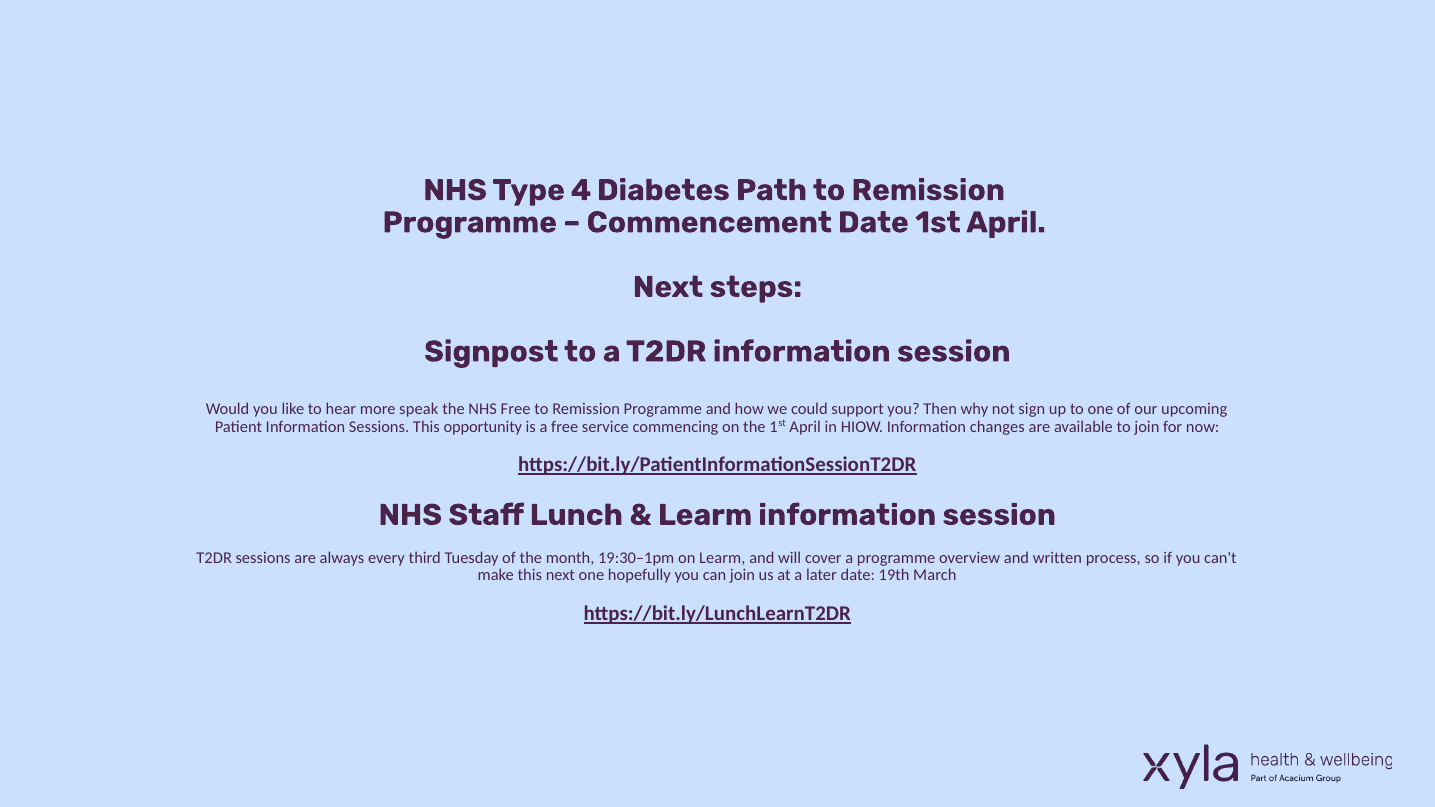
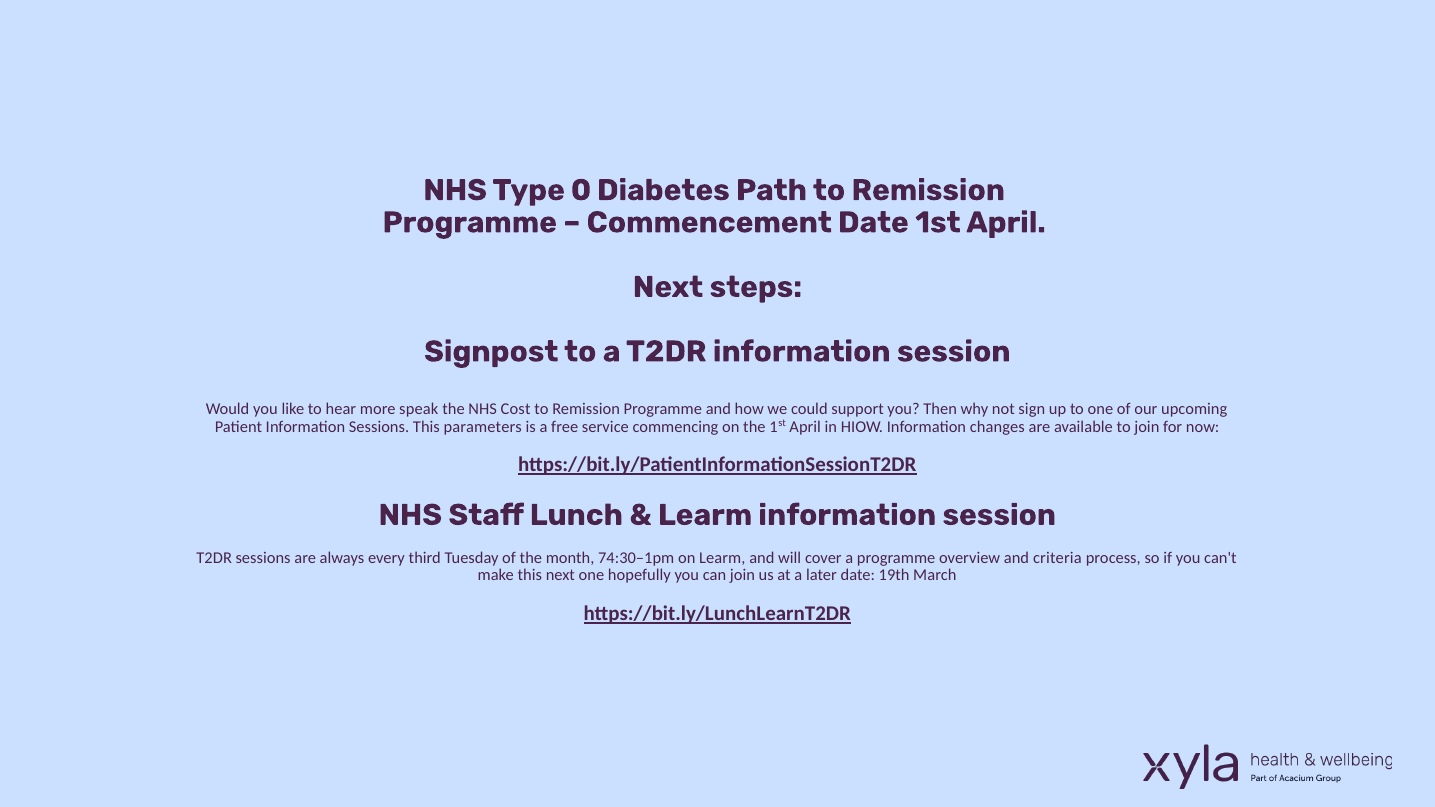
4: 4 -> 0 (581, 190)
NHS Free: Free -> Cost (516, 409)
opportunity: opportunity -> parameters (483, 427)
19:30–1pm: 19:30–1pm -> 74:30–1pm (636, 558)
written: written -> criteria (1057, 558)
